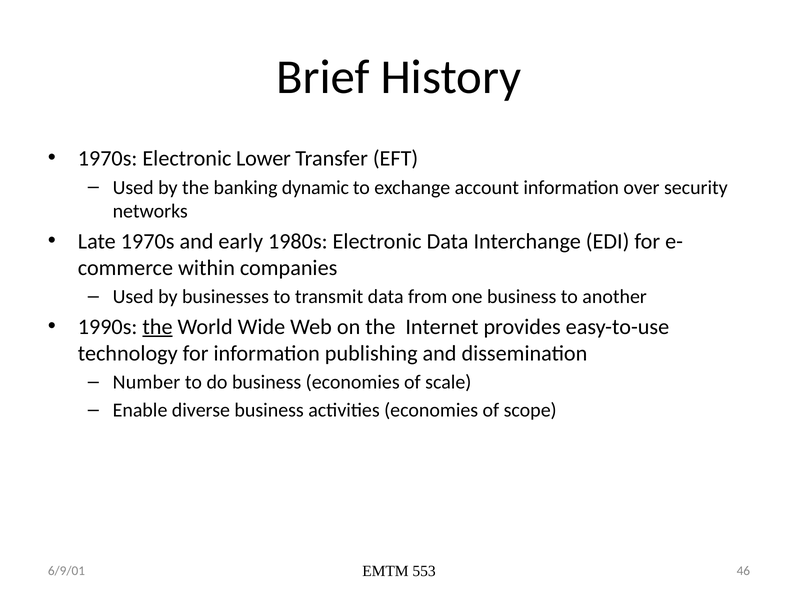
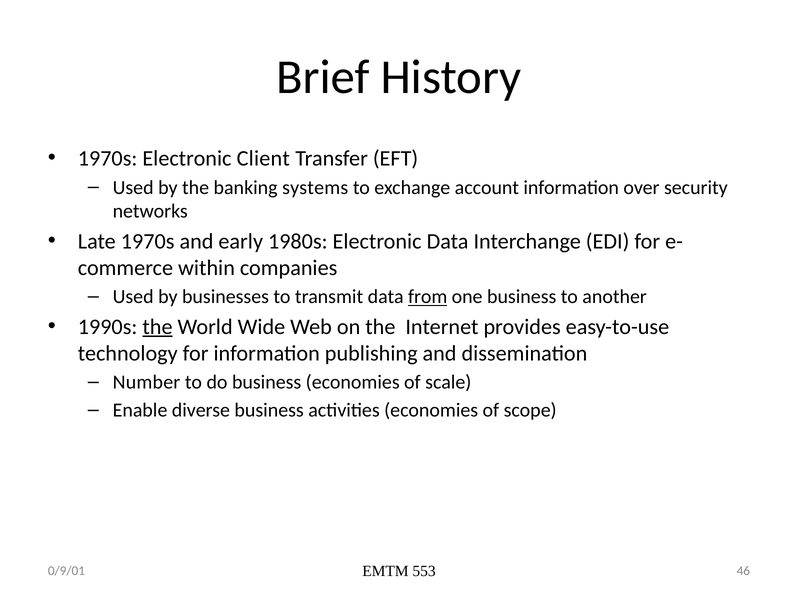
Lower: Lower -> Client (263, 159)
dynamic: dynamic -> systems (315, 188)
from underline: none -> present (428, 297)
6/9/01: 6/9/01 -> 0/9/01 (66, 572)
